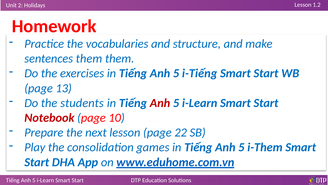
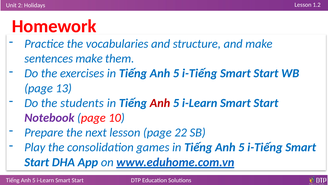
sentences them: them -> make (89, 58)
Notebook colour: red -> purple (49, 118)
i-Them: i-Them -> i-Tiếng (265, 147)
